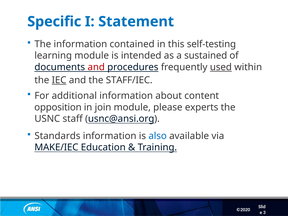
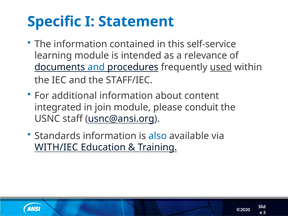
self-testing: self-testing -> self-service (211, 44)
sustained: sustained -> relevance (206, 56)
and colour: red -> blue (96, 67)
IEC underline: present -> none (59, 80)
opposition: opposition -> integrated (58, 107)
experts: experts -> conduit (202, 107)
MAKE/IEC: MAKE/IEC -> WITH/IEC (56, 147)
